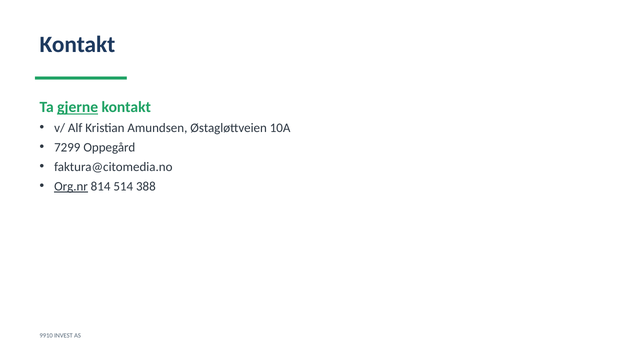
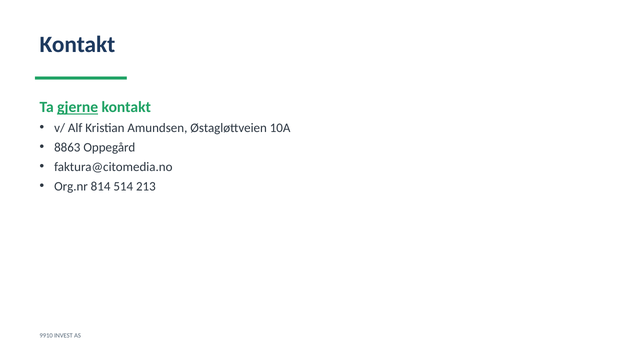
7299: 7299 -> 8863 (67, 147)
Org.nr underline: present -> none (71, 186)
388: 388 -> 213 (146, 186)
